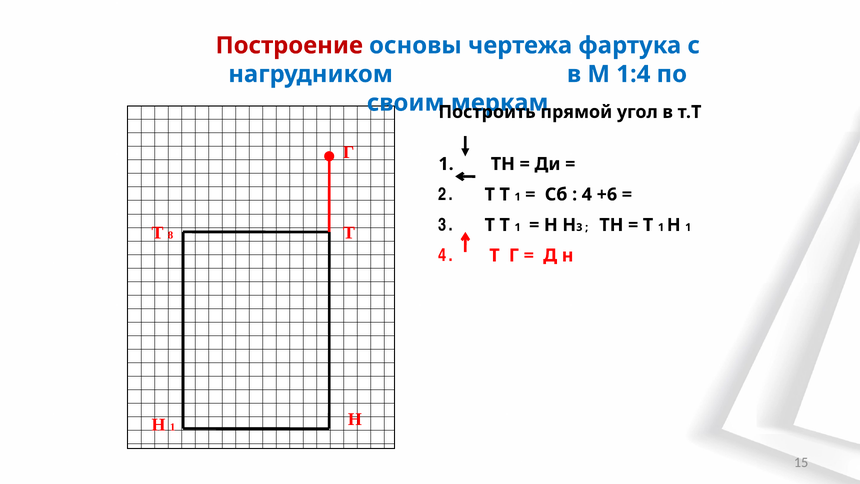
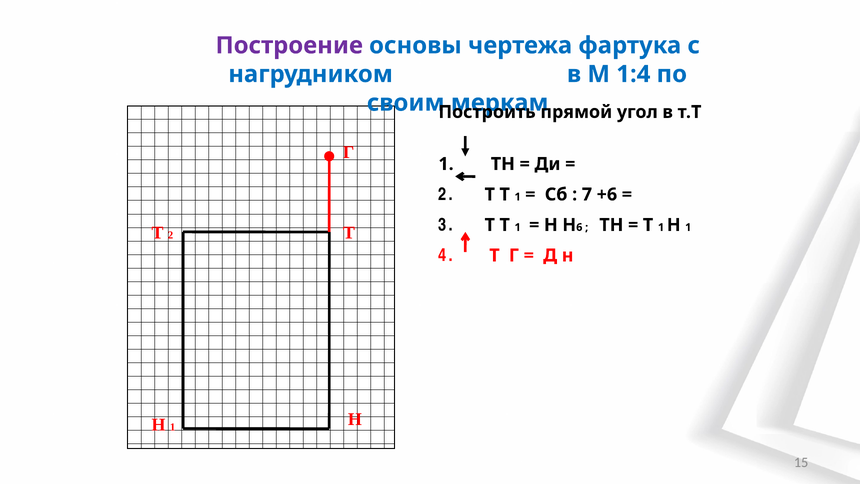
Построение colour: red -> purple (289, 45)
4: 4 -> 7 (587, 194)
Н 3: 3 -> 6 (579, 227)
Т 8: 8 -> 2 (171, 235)
